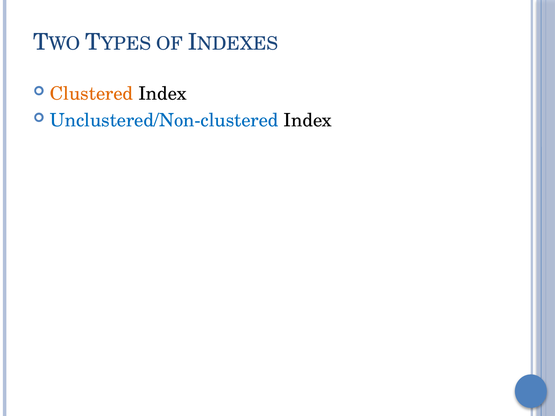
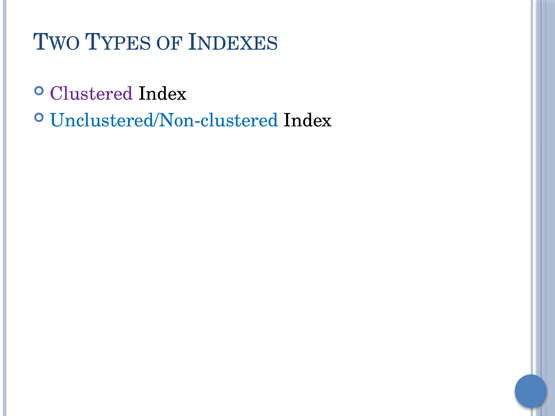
Clustered colour: orange -> purple (92, 94)
